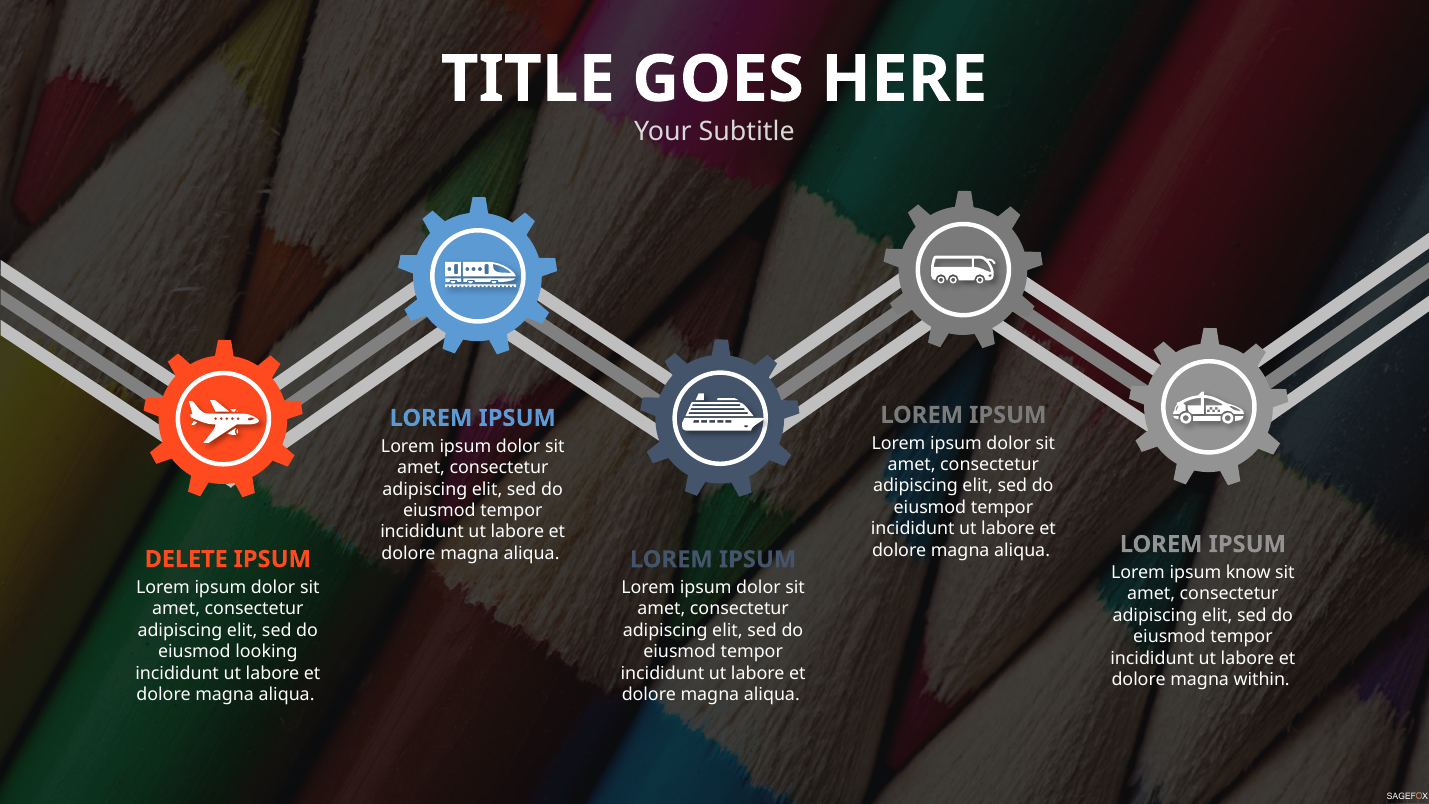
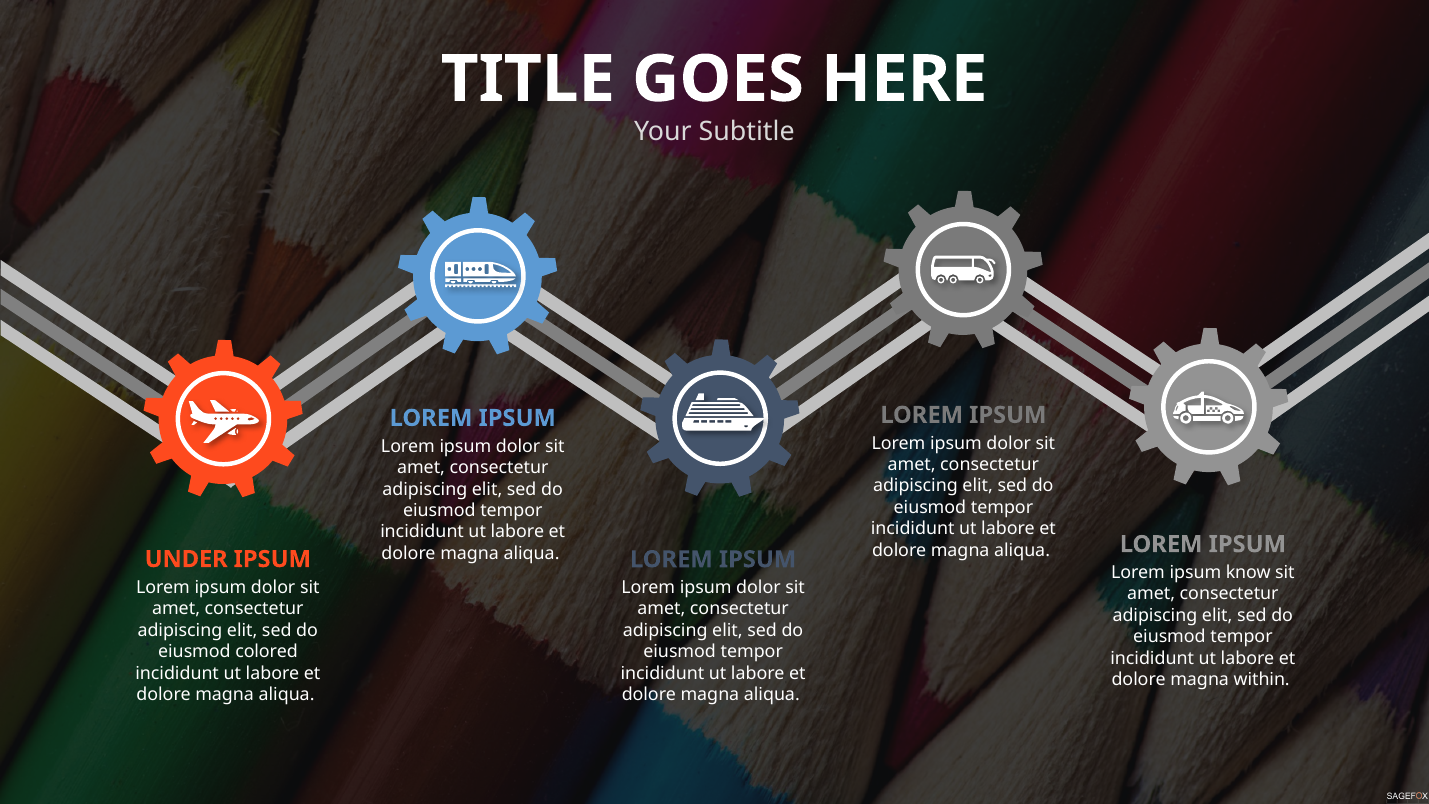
DELETE: DELETE -> UNDER (186, 559)
looking: looking -> colored (267, 652)
